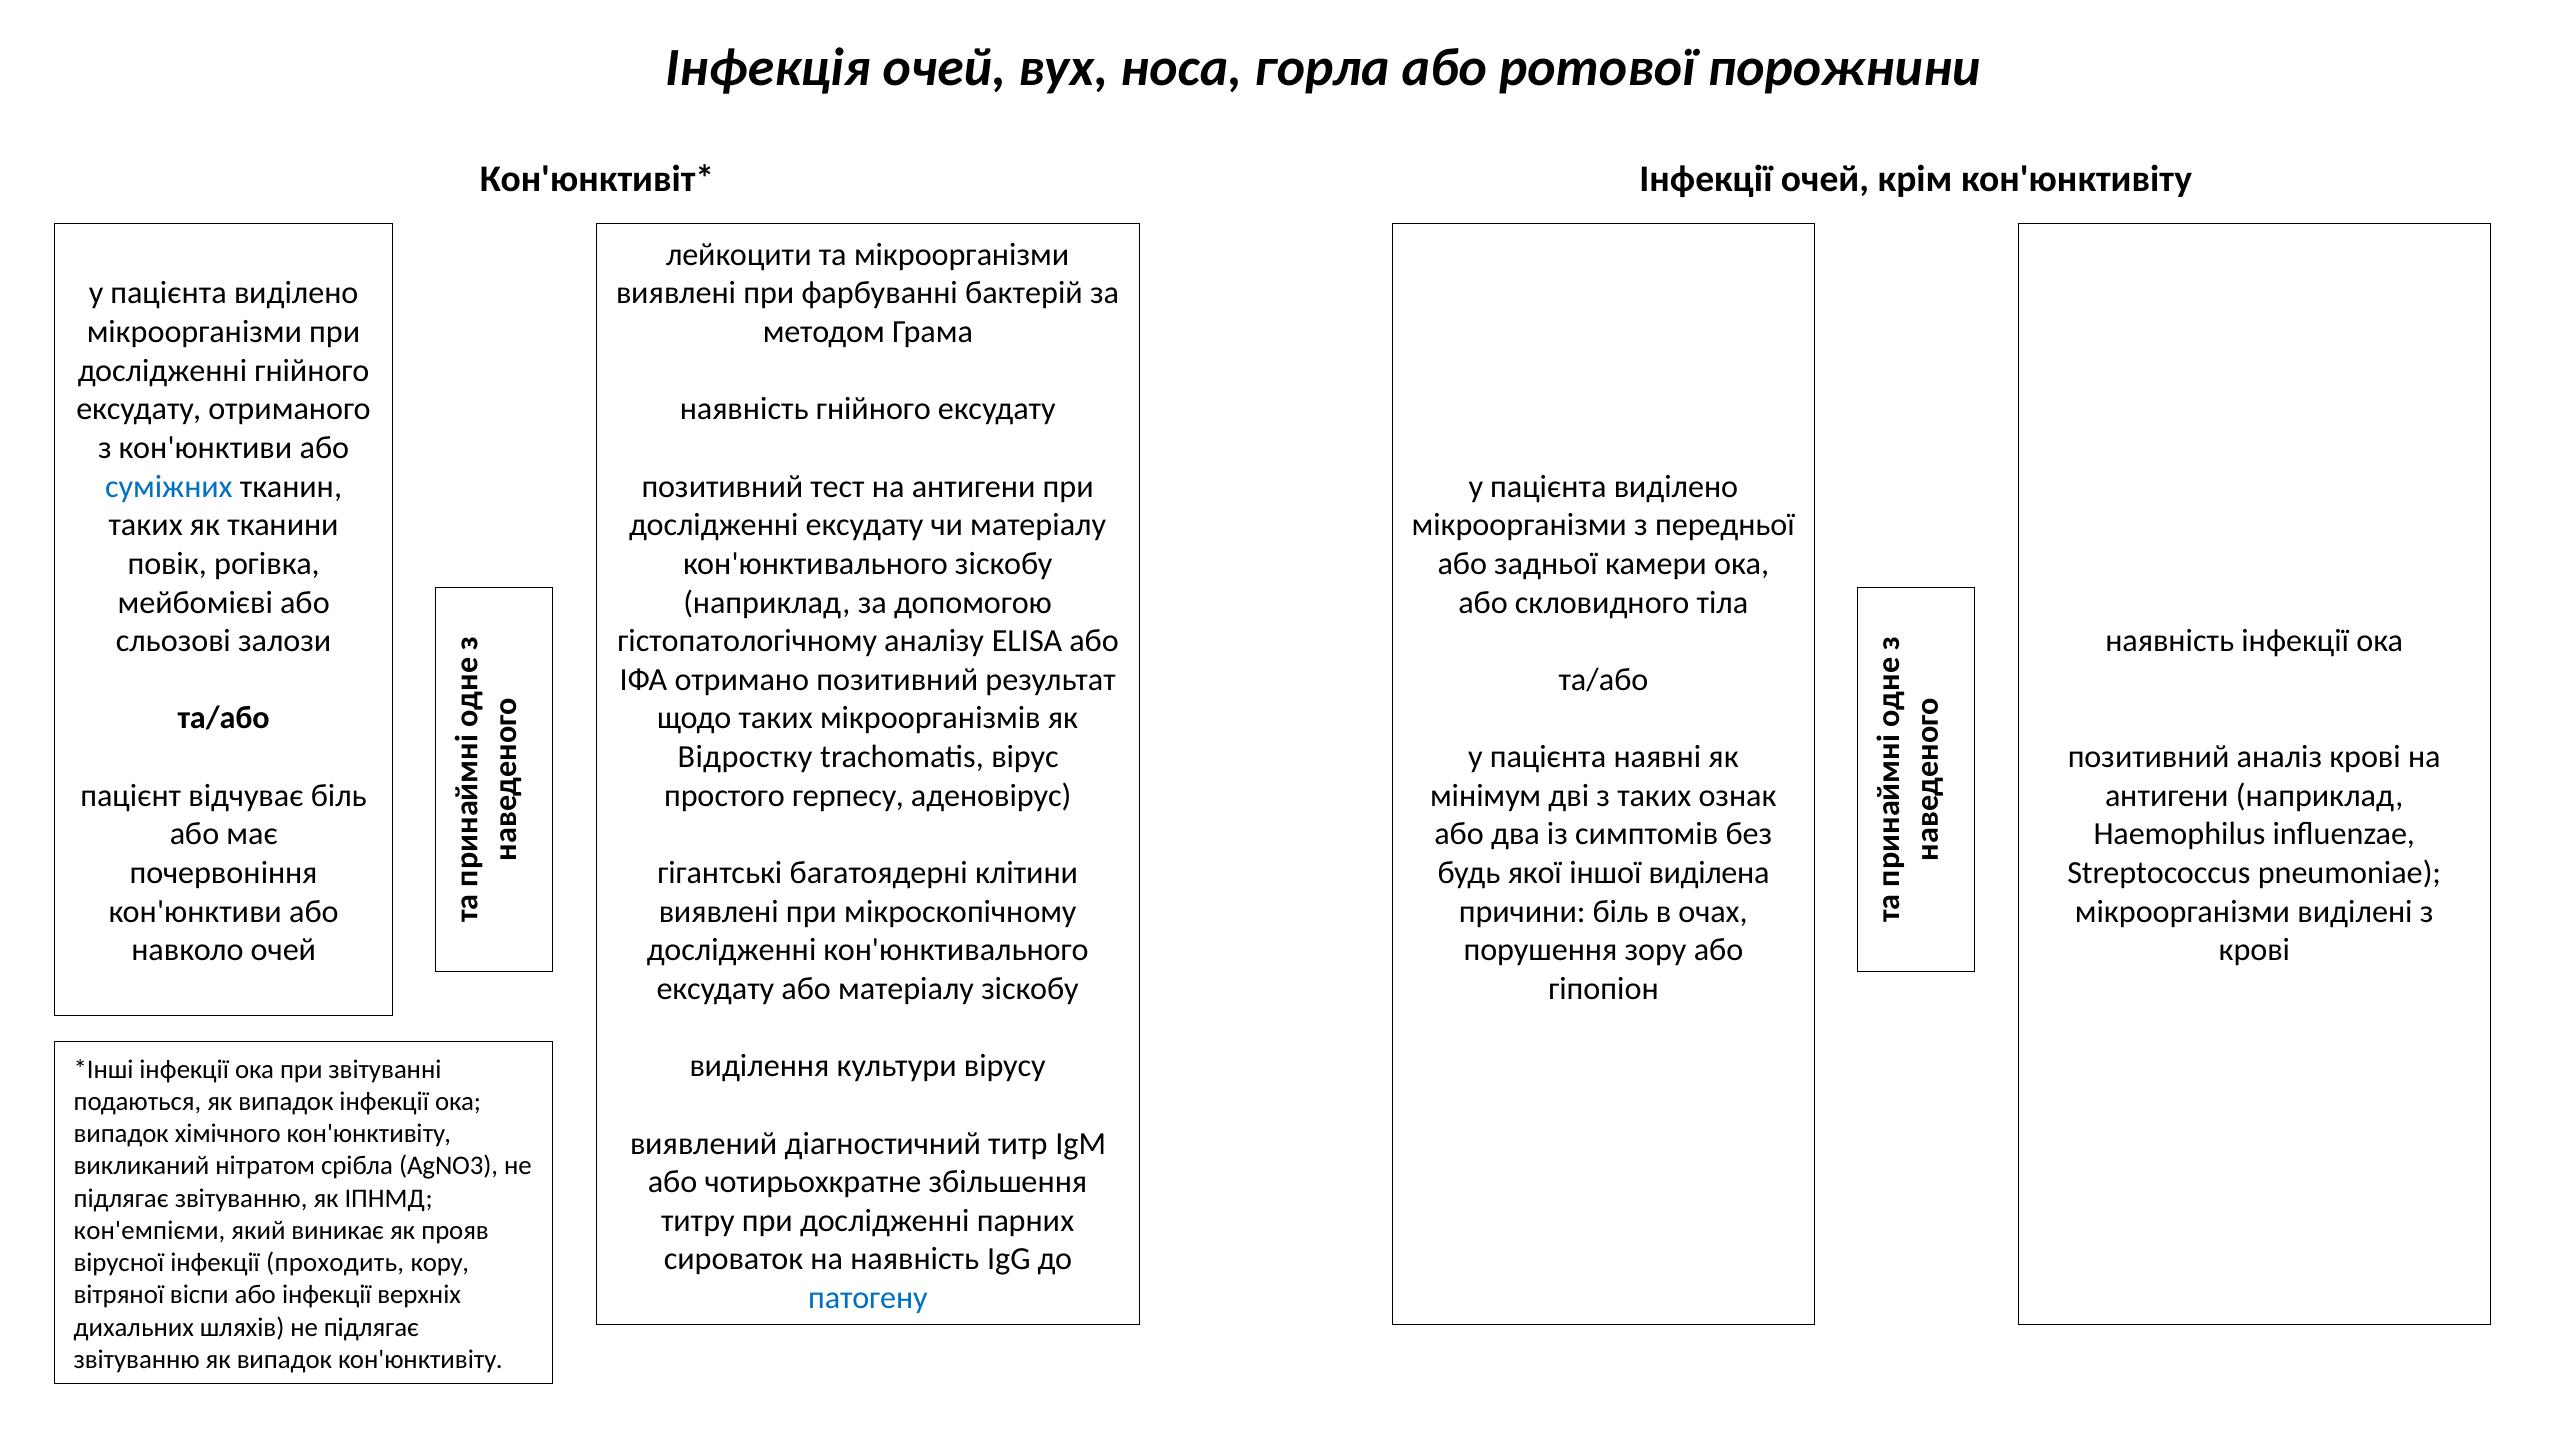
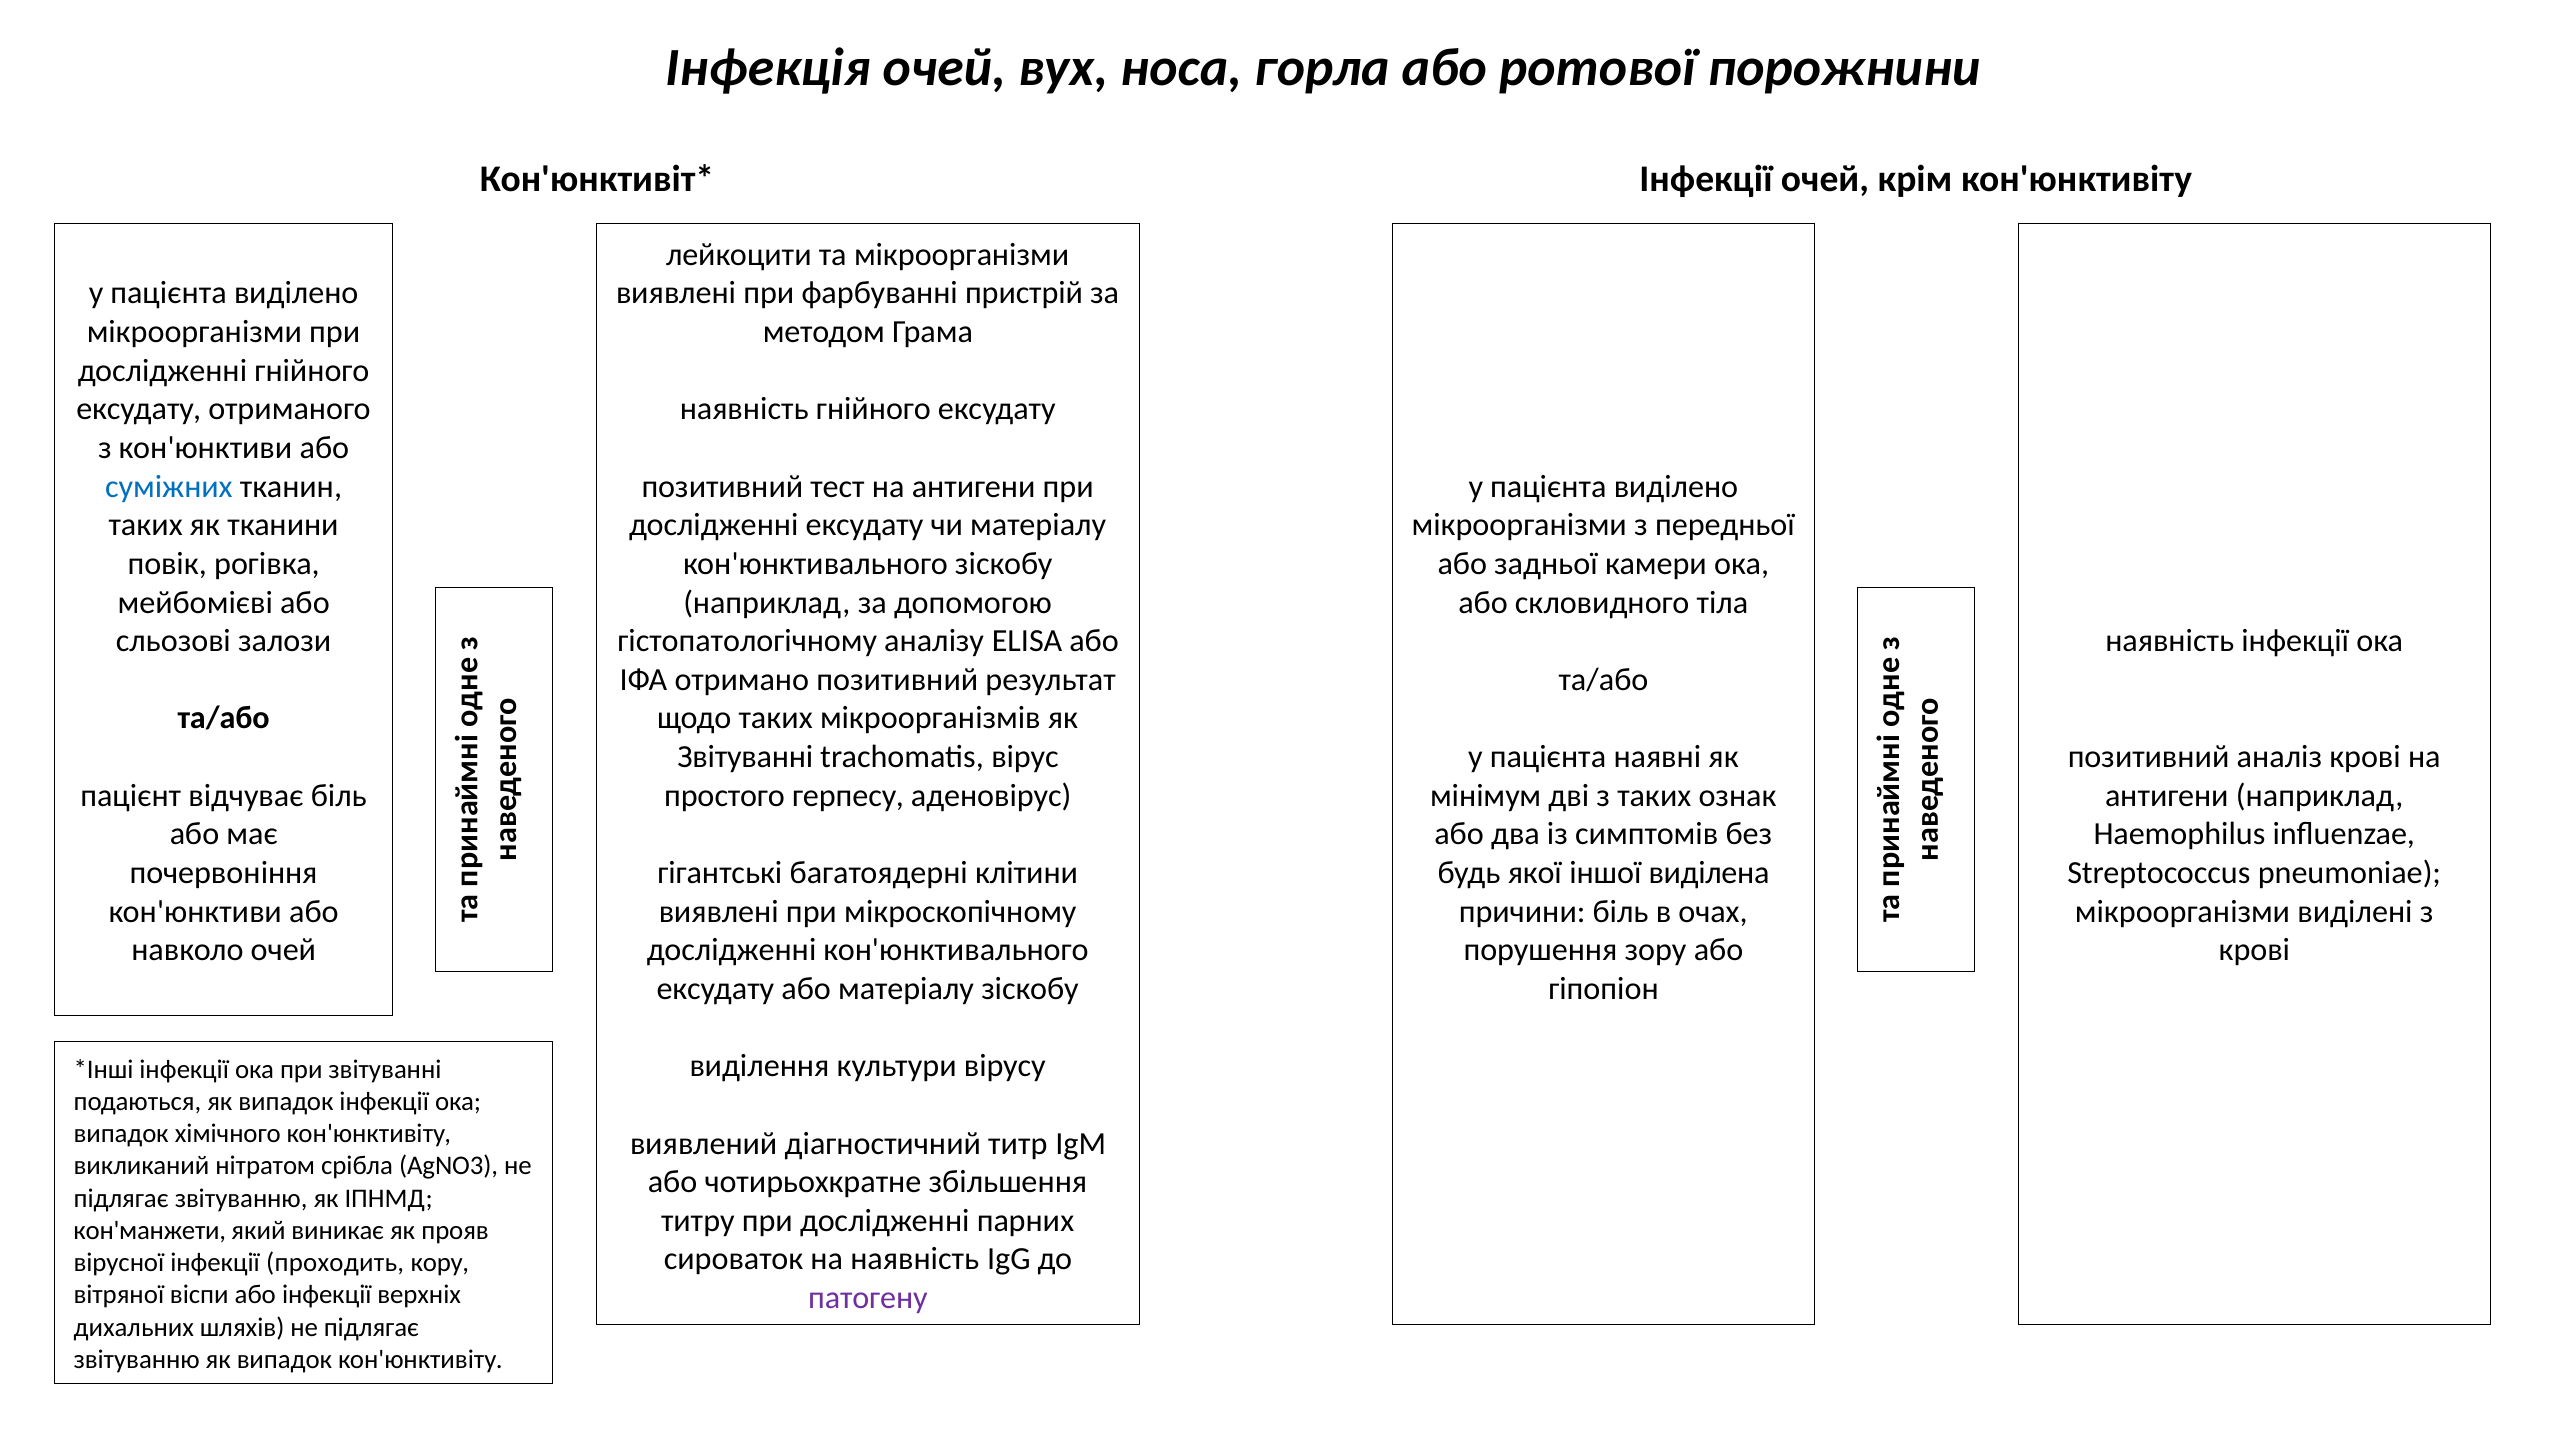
бактерій: бактерій -> пристрій (1024, 293)
Відростку: Відростку -> Звітуванні (745, 757)
кон'емпієми: кон'емпієми -> кон'манжети (150, 1230)
патогену colour: blue -> purple (868, 1298)
